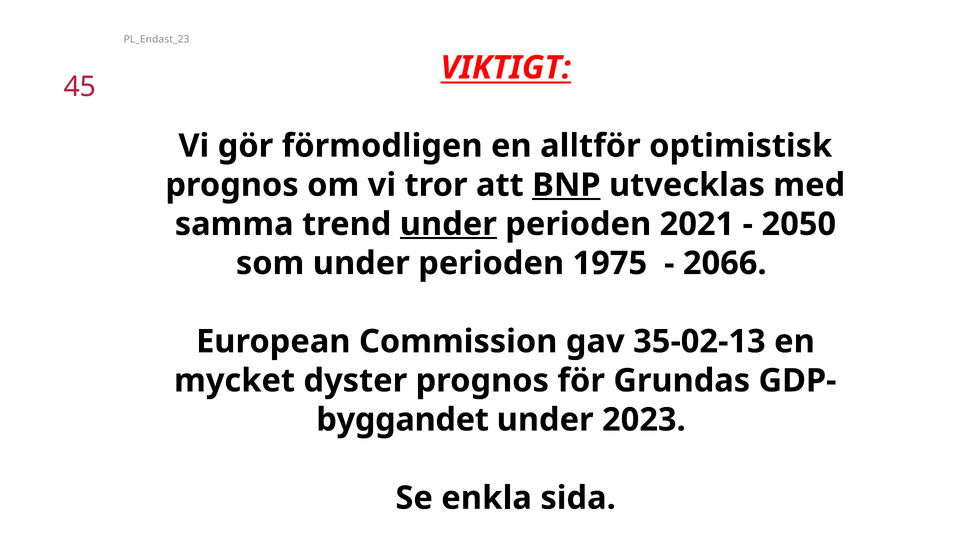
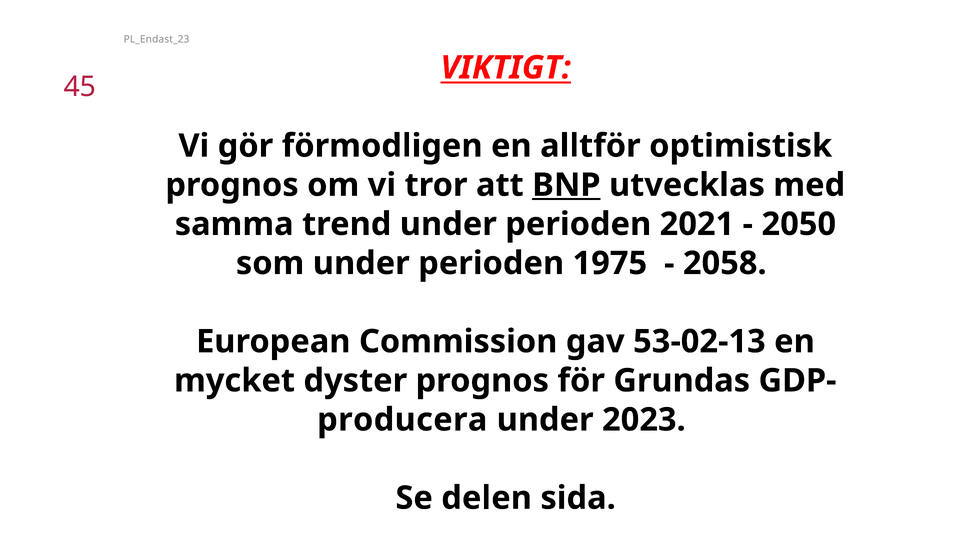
under underline: present -> none (448, 224)
2066: 2066 -> 2058 (725, 263)
35-02-13: 35-02-13 -> 53-02-13 (699, 341)
byggandet: byggandet -> producera (402, 419)
enkla: enkla -> delen (487, 498)
